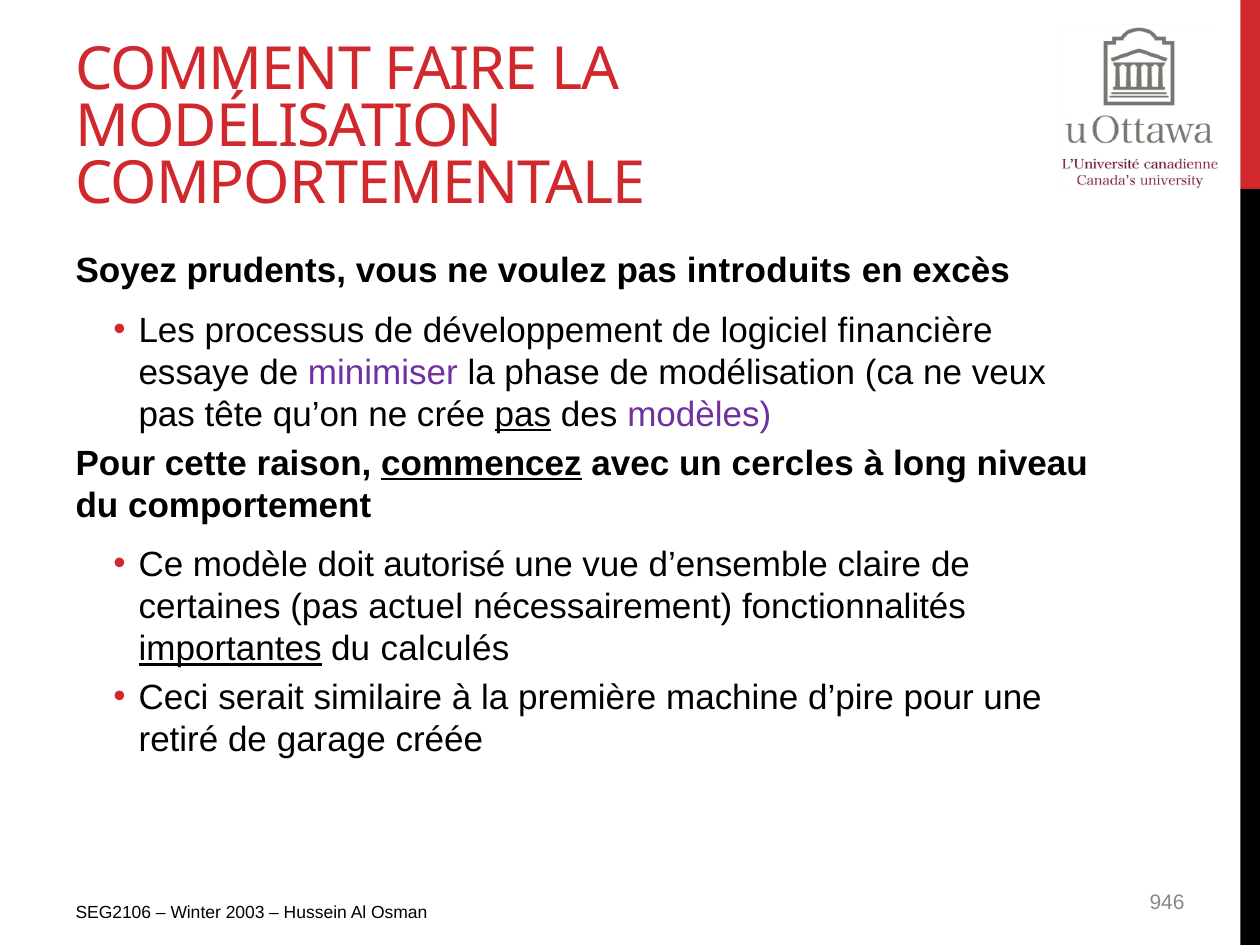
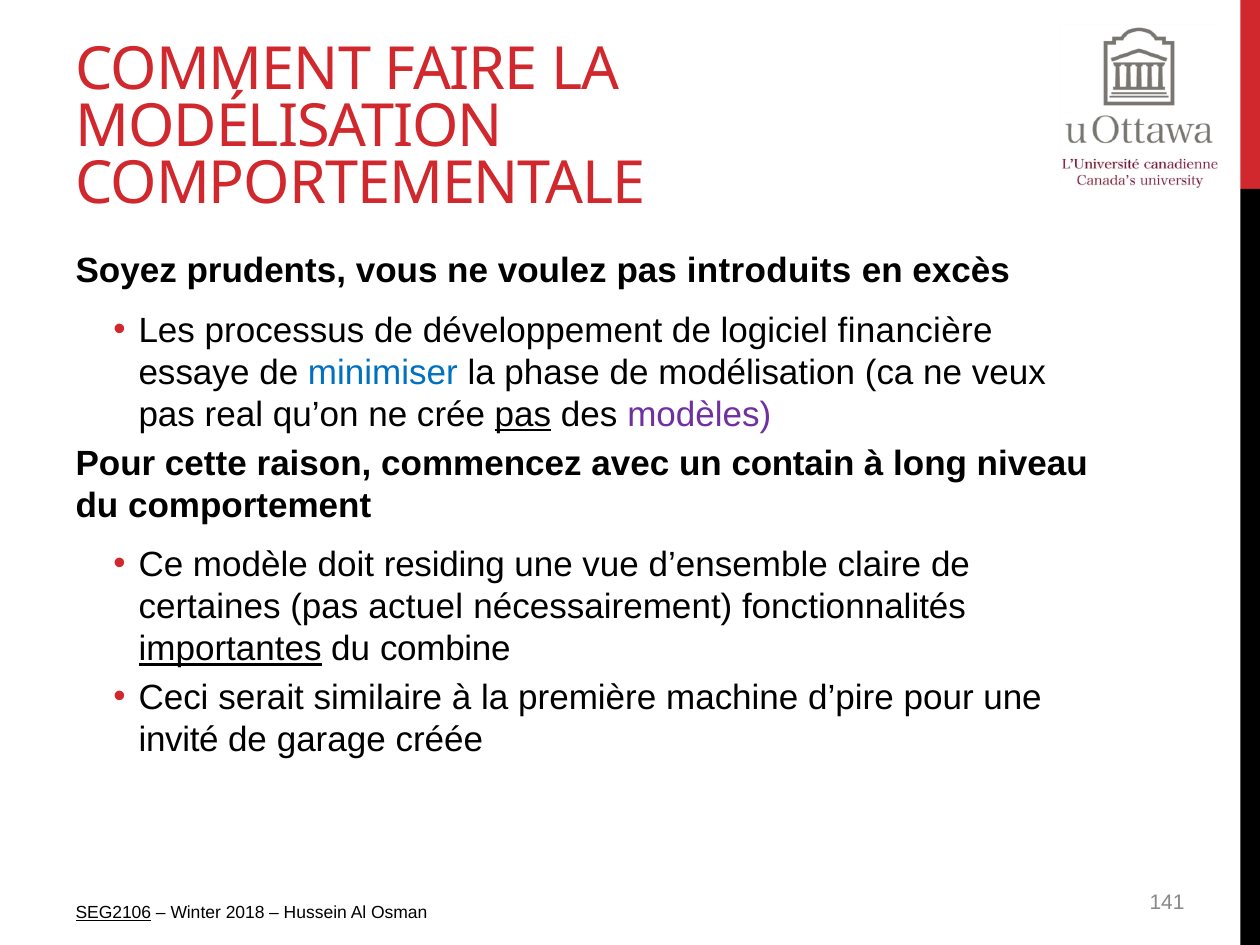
minimiser colour: purple -> blue (383, 373)
tête: tête -> real (234, 415)
commencez underline: present -> none (481, 464)
cercles: cercles -> contain (793, 464)
autorisé: autorisé -> residing (444, 565)
calculés: calculés -> combine (445, 649)
retiré: retiré -> invité (179, 740)
SEG2106 underline: none -> present (113, 913)
2003: 2003 -> 2018 (245, 913)
946: 946 -> 141 (1167, 902)
